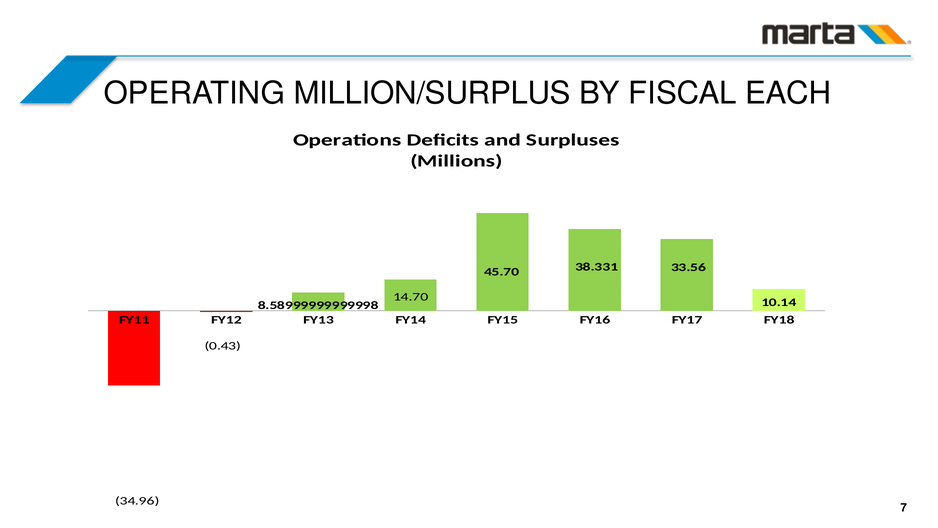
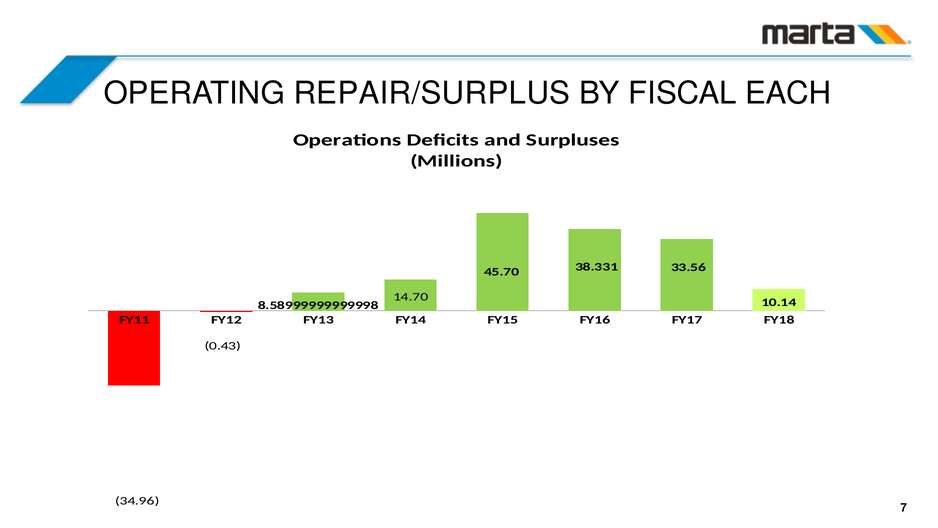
MILLION/SURPLUS: MILLION/SURPLUS -> REPAIR/SURPLUS (432, 93)
